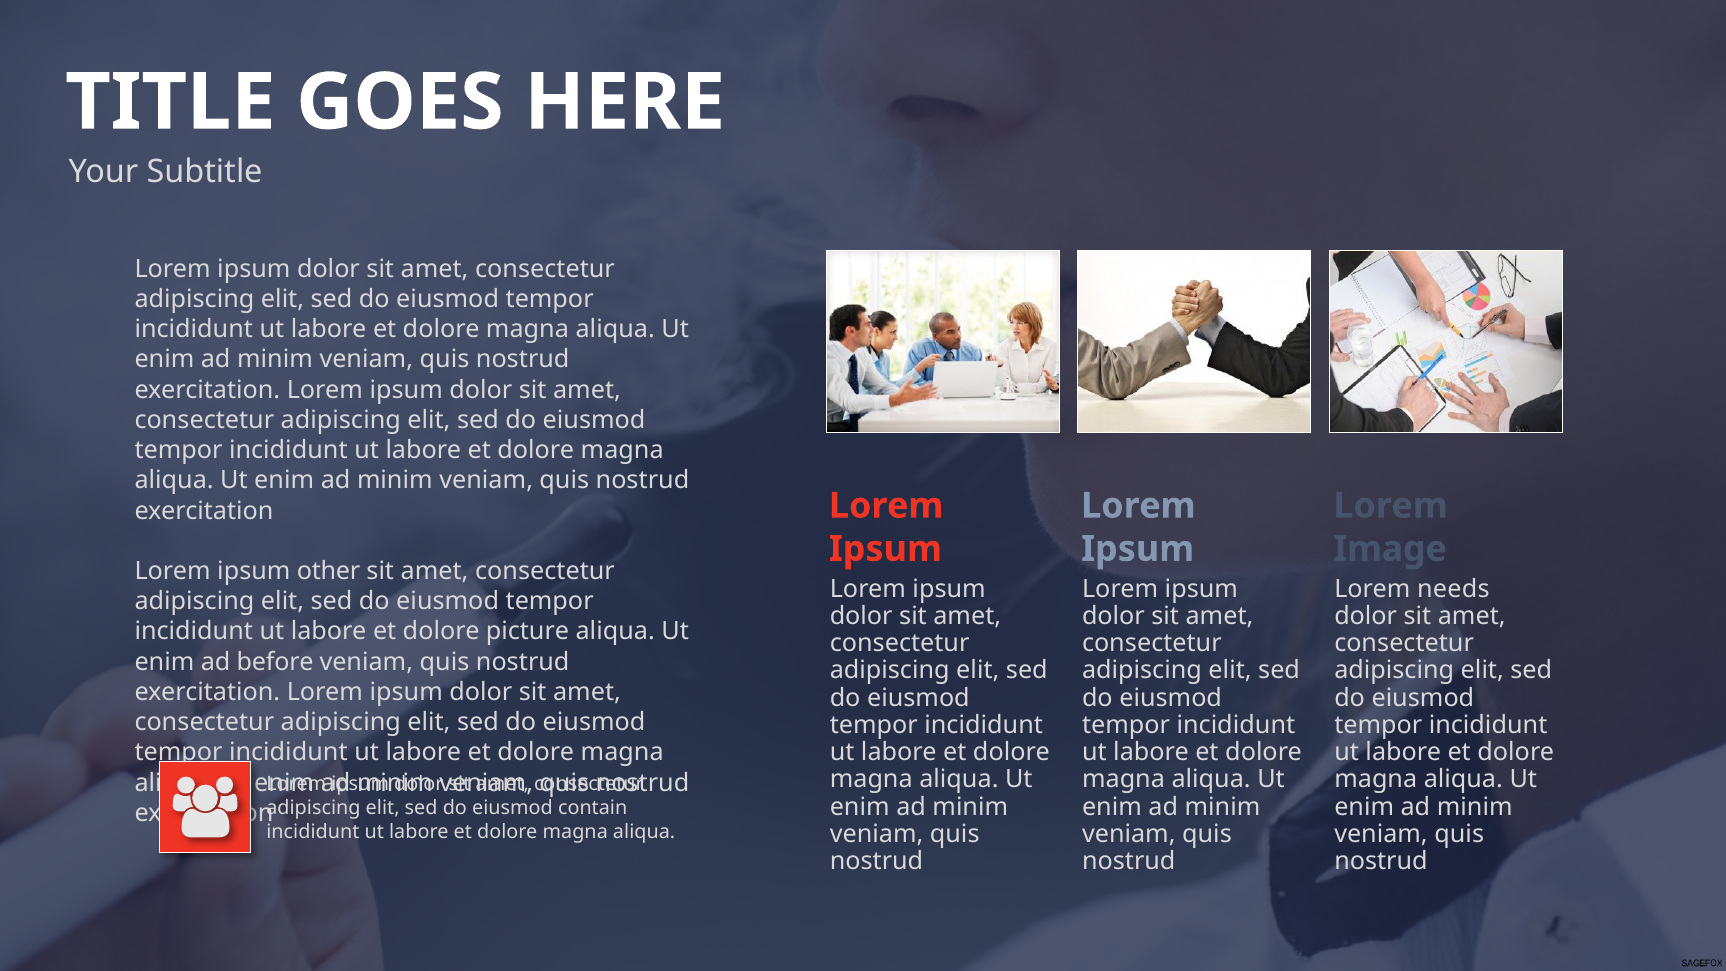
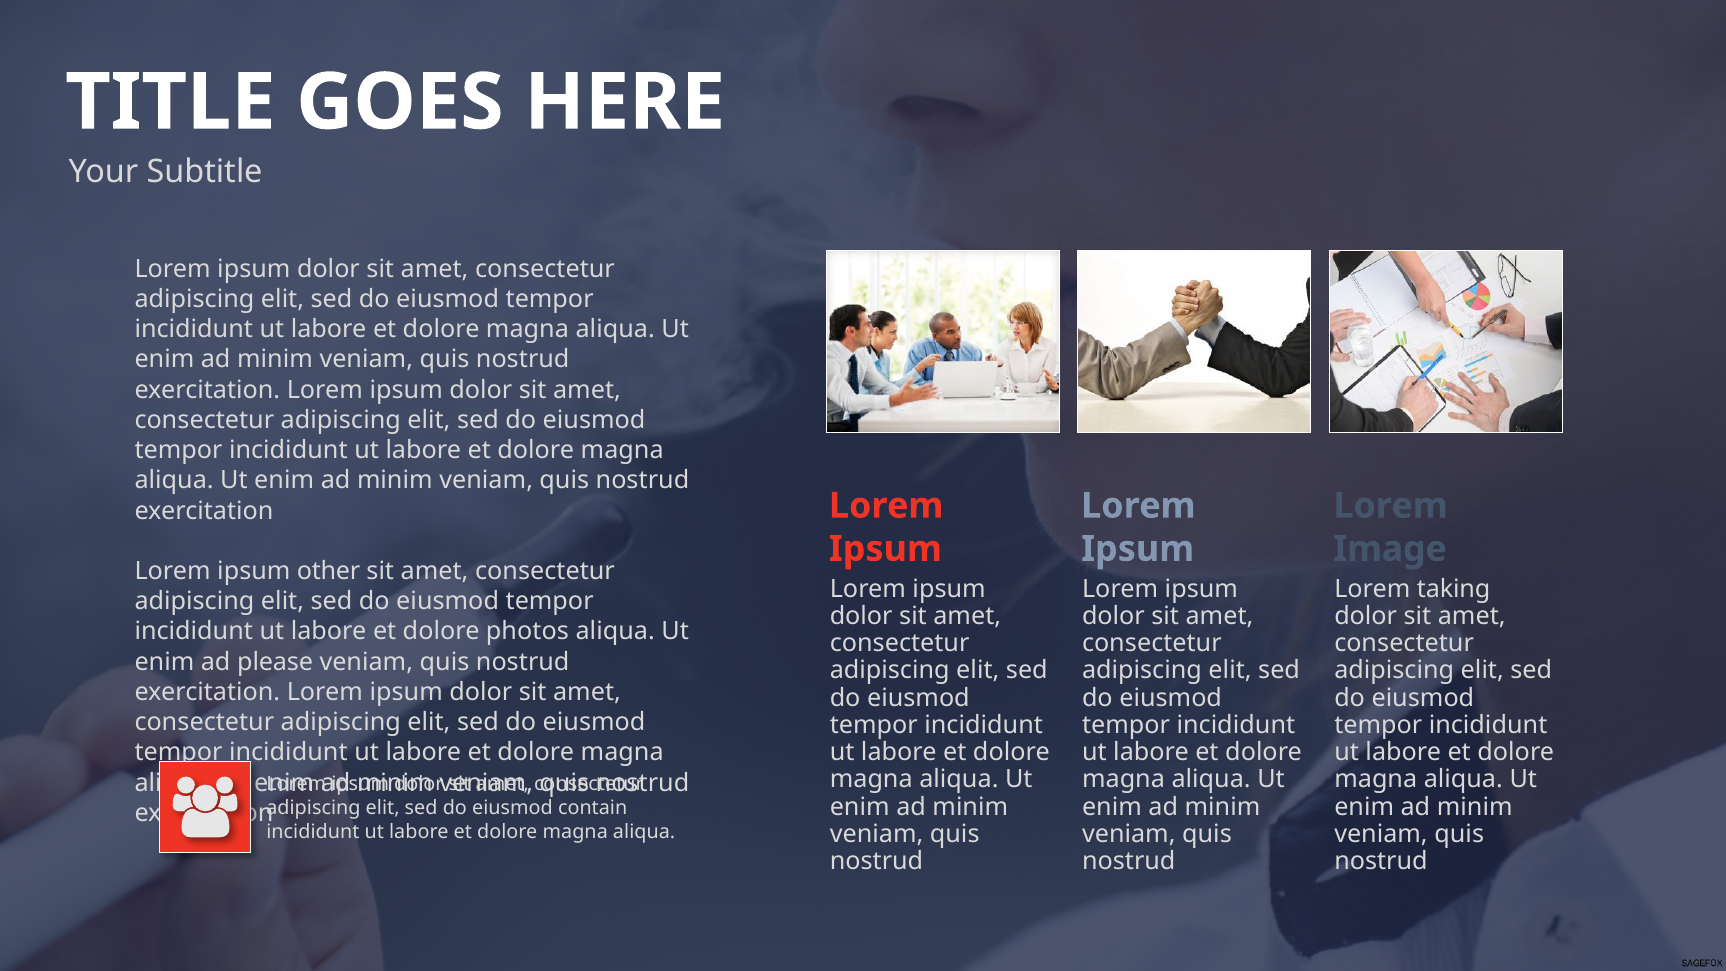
needs: needs -> taking (1454, 589)
picture: picture -> photos (527, 632)
before: before -> please (275, 662)
